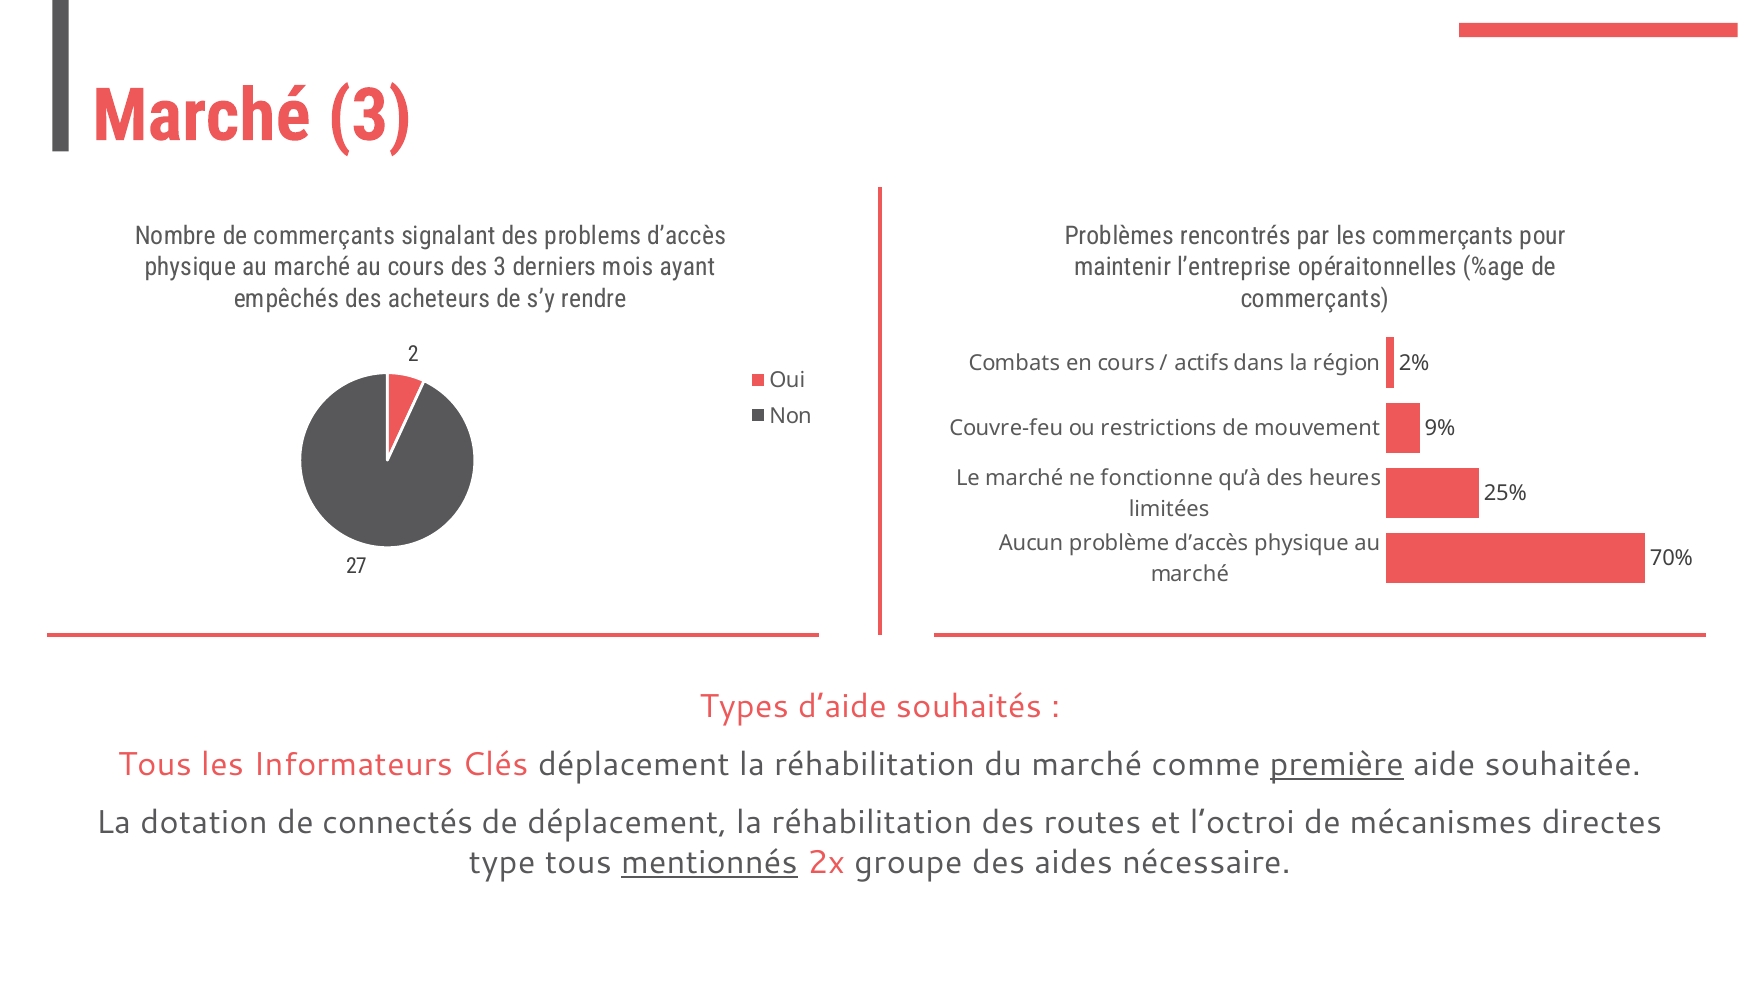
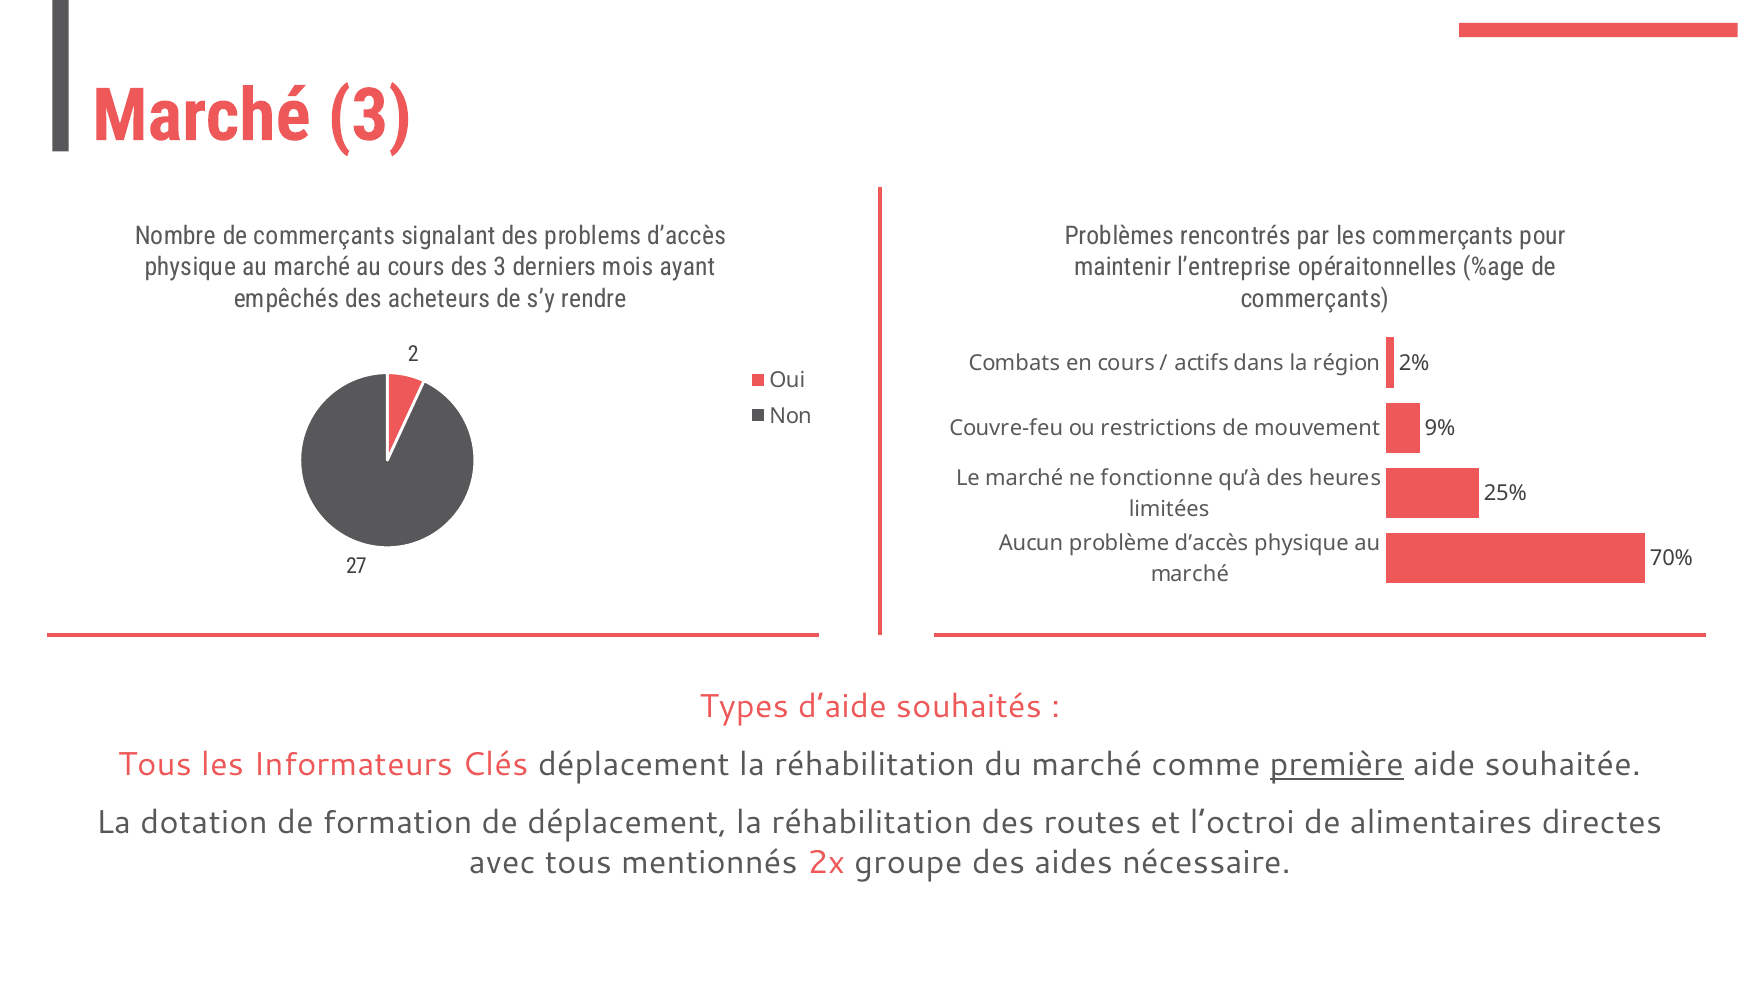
connectés: connectés -> formation (398, 823)
mécanismes: mécanismes -> alimentaires (1441, 823)
type: type -> avec (502, 862)
mentionnés underline: present -> none (709, 862)
